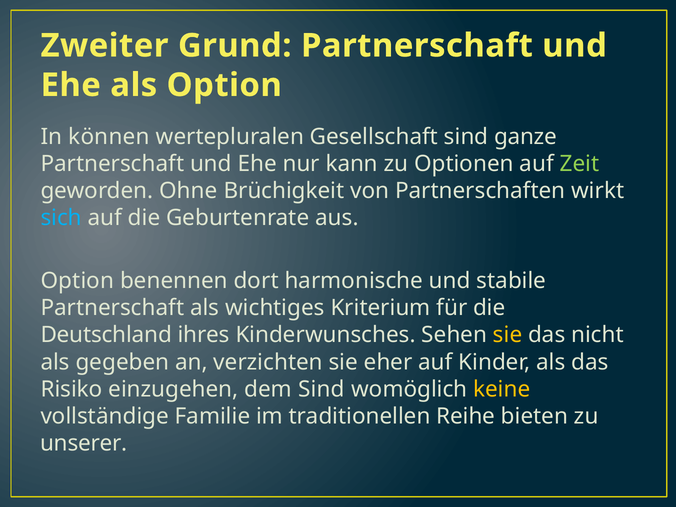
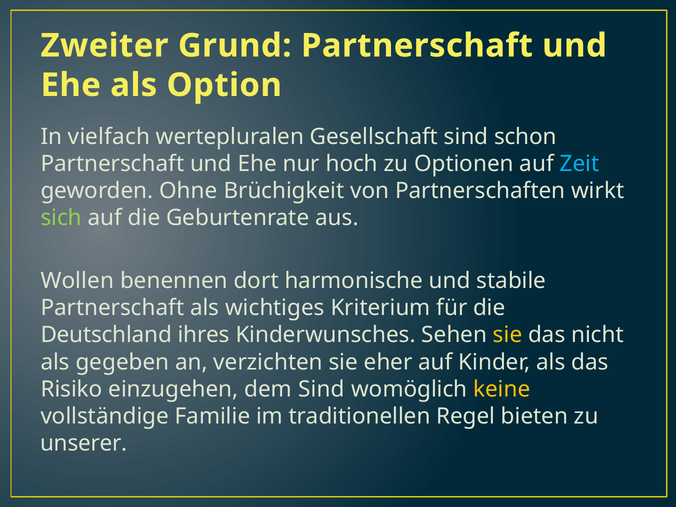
können: können -> vielfach (109, 137)
ganze: ganze -> schon (525, 137)
kann: kann -> hoch (352, 164)
Zeit colour: light green -> light blue (579, 164)
sich colour: light blue -> light green (61, 218)
Option: Option -> Wollen (77, 281)
Reihe: Reihe -> Regel (466, 416)
